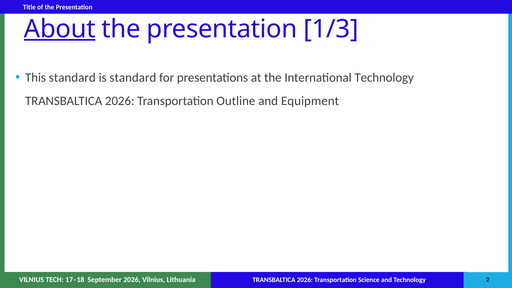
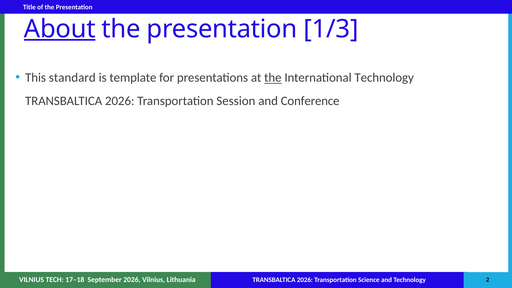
is standard: standard -> template (133, 78)
the underline: none -> present (273, 78)
Outline: Outline -> Session (236, 101)
Equipment: Equipment -> Conference (310, 101)
